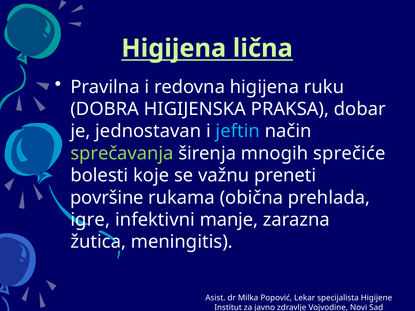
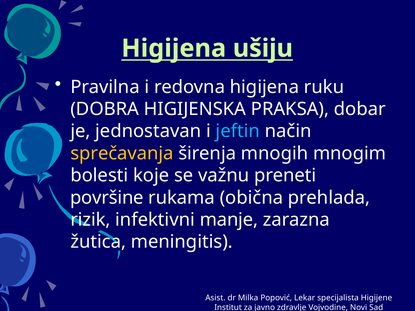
lična: lična -> ušiju (263, 48)
sprečavanja colour: light green -> yellow (122, 153)
sprečiće: sprečiće -> mnogim (350, 153)
igre: igre -> rizik (90, 220)
